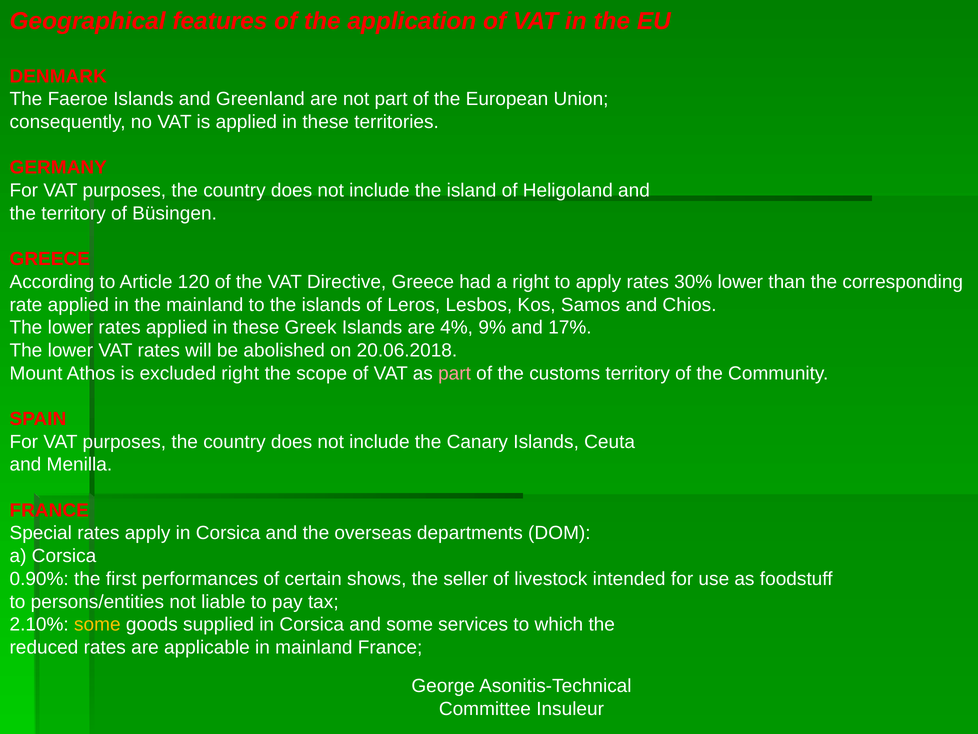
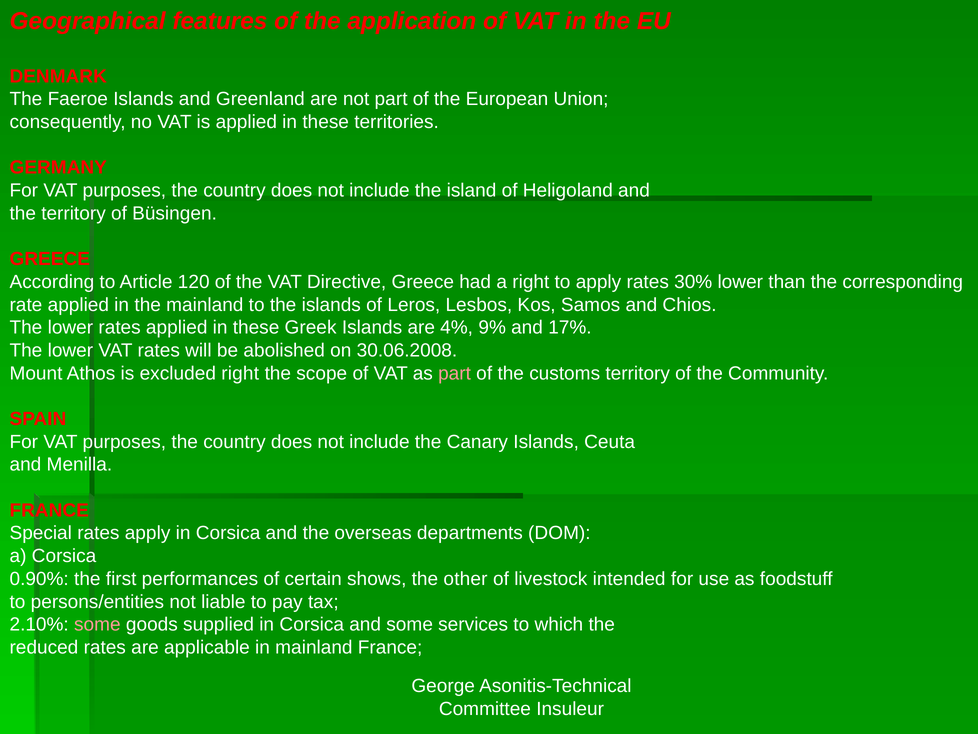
20.06.2018: 20.06.2018 -> 30.06.2008 (407, 350)
seller: seller -> other (466, 579)
some colour: yellow -> pink (97, 624)
